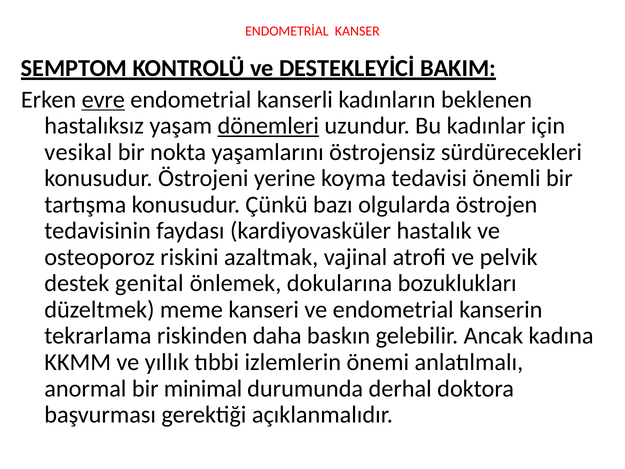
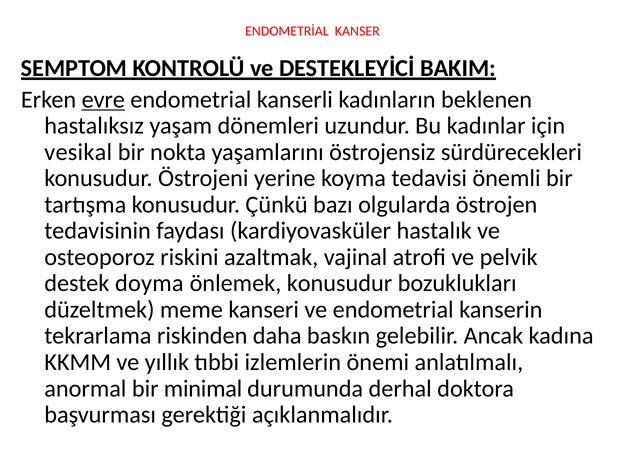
dönemleri underline: present -> none (268, 126)
genital: genital -> doyma (149, 283)
önlemek dokularına: dokularına -> konusudur (340, 283)
